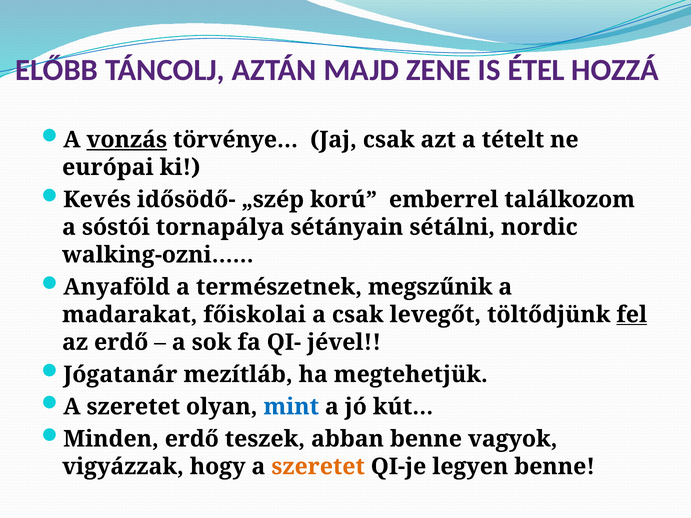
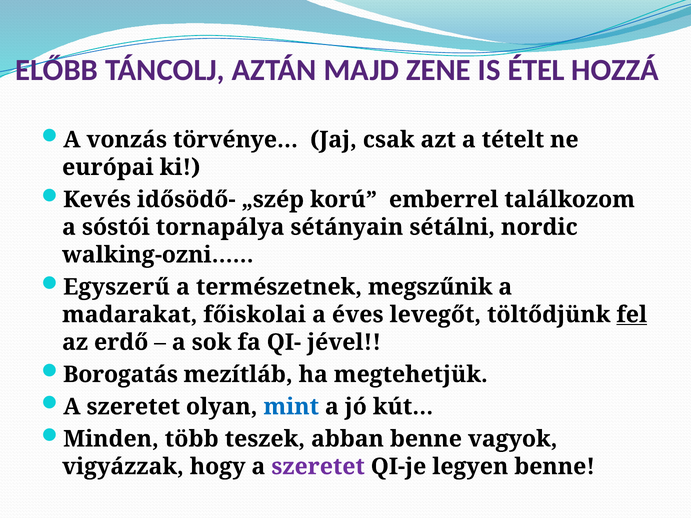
vonzás underline: present -> none (127, 140)
Anyaföld: Anyaföld -> Egyszerű (117, 287)
a csak: csak -> éves (358, 315)
Jógatanár: Jógatanár -> Borogatás (120, 375)
Minden erdő: erdő -> több (192, 439)
szeretet colour: orange -> purple (318, 467)
